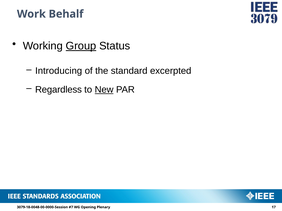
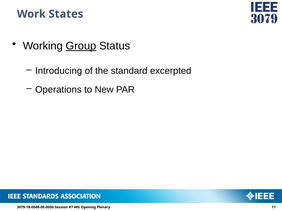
Behalf: Behalf -> States (66, 14)
Regardless: Regardless -> Operations (58, 90)
New underline: present -> none (104, 90)
